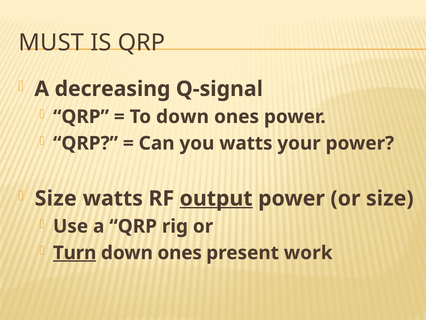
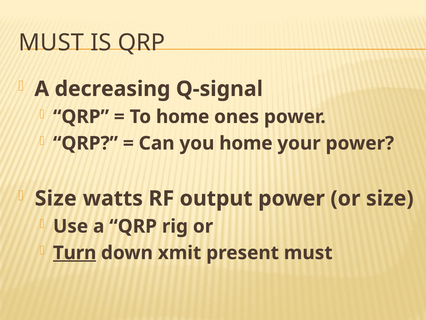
To down: down -> home (183, 117)
you watts: watts -> home (246, 143)
output underline: present -> none (216, 198)
ones: ones -> xmit (180, 253)
present work: work -> must (308, 253)
